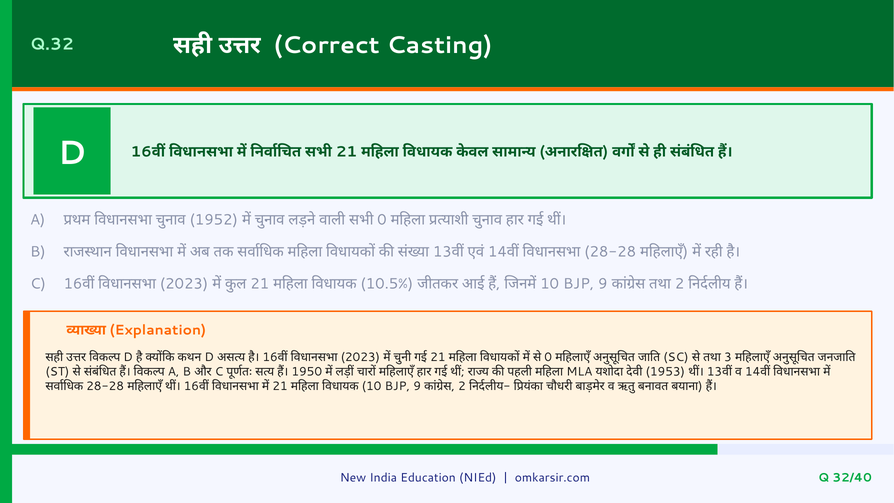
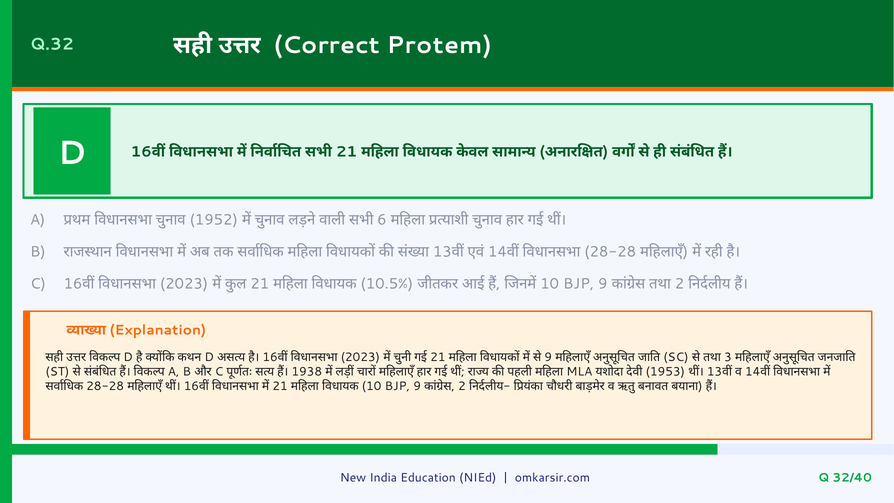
Casting: Casting -> Protem (439, 45)
0: 0 -> 6 (382, 220)
0: 0 -> 9 (548, 357)
1950: 1950 -> 1938 (307, 372)
